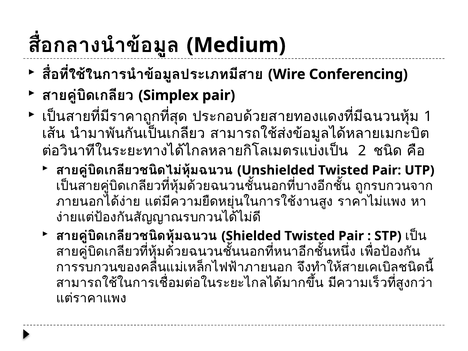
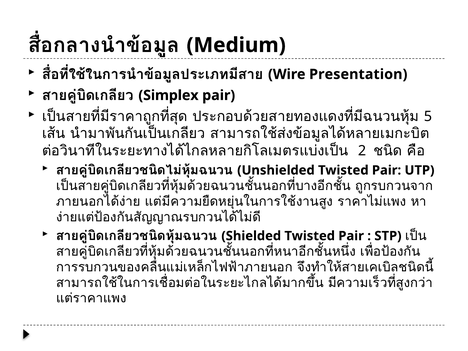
Conferencing: Conferencing -> Presentation (358, 74)
1: 1 -> 5 (428, 116)
